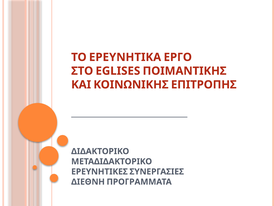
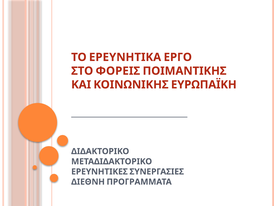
EGLISES: EGLISES -> ΦΟΡΕΙΣ (118, 71)
ΕΠΙΤΡΟΠΗΣ: ΕΠΙΤΡΟΠΗΣ -> ΕΥΡΩΠΑΪΚΗ (204, 84)
